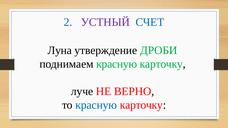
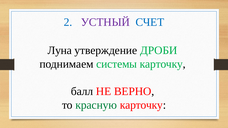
поднимаем красную: красную -> системы (117, 64)
луче: луче -> балл (82, 92)
красную colour: blue -> green (96, 105)
